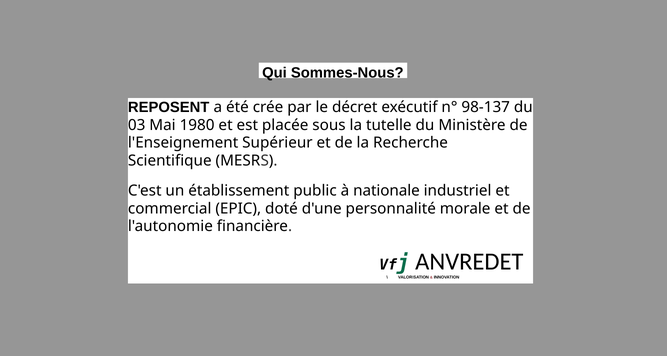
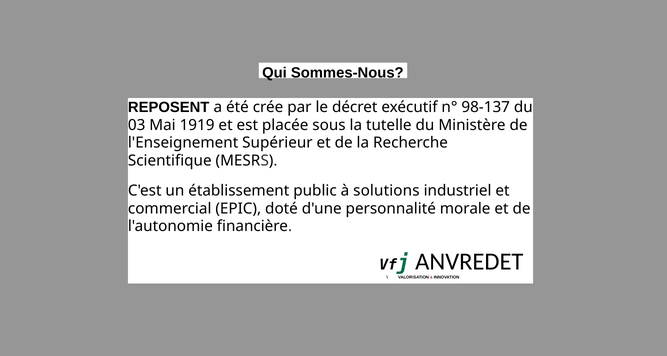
1980: 1980 -> 1919 (197, 125)
nationale: nationale -> solutions (386, 191)
